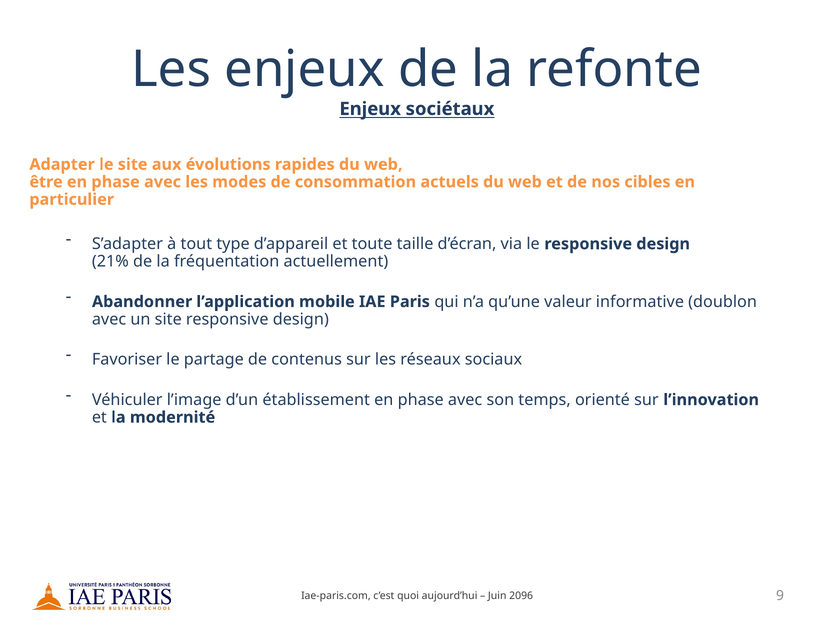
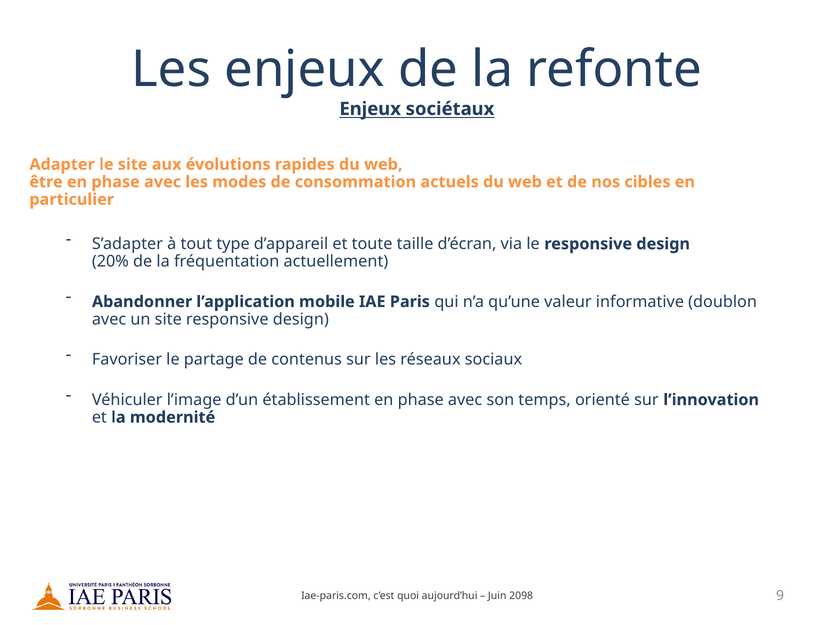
21%: 21% -> 20% (110, 262)
2096: 2096 -> 2098 (521, 596)
